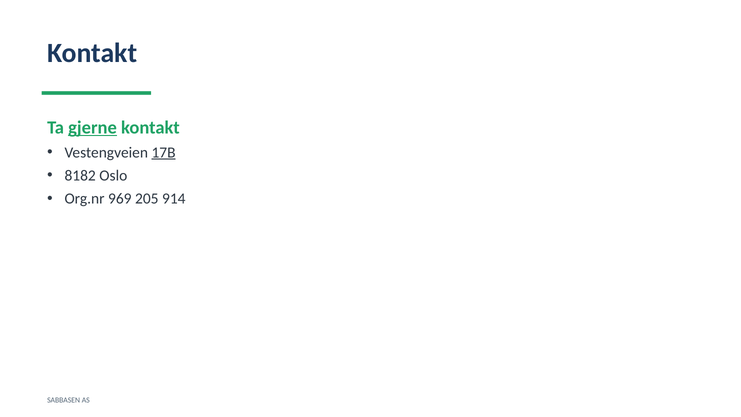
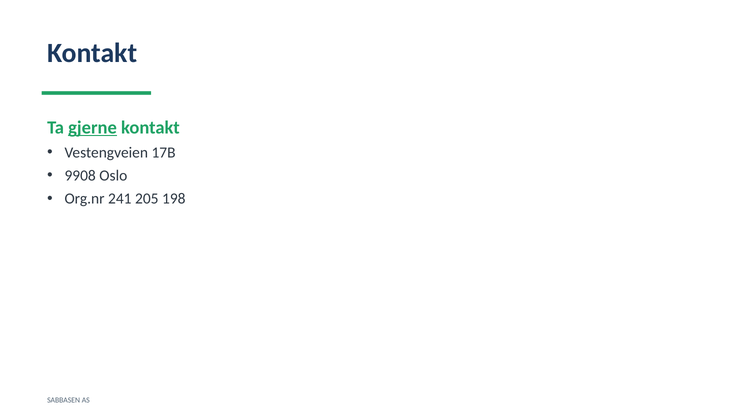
17B underline: present -> none (164, 152)
8182: 8182 -> 9908 (80, 176)
969: 969 -> 241 (120, 199)
914: 914 -> 198 (174, 199)
